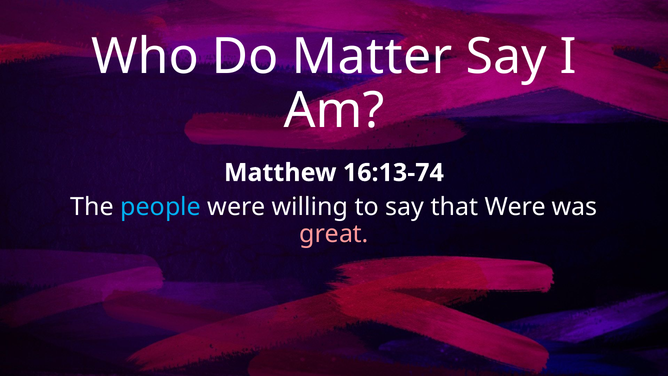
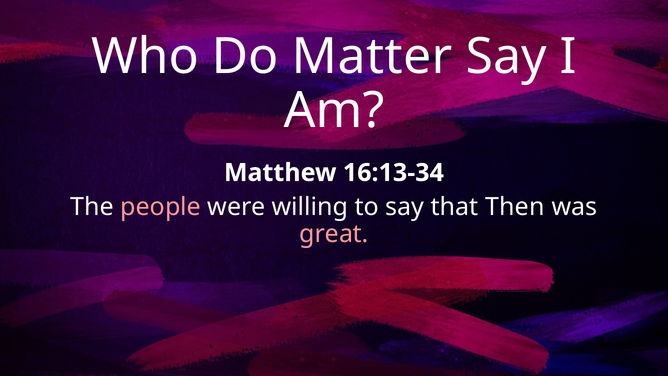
16:13-74: 16:13-74 -> 16:13-34 (393, 173)
people colour: light blue -> pink (161, 207)
that Were: Were -> Then (515, 207)
